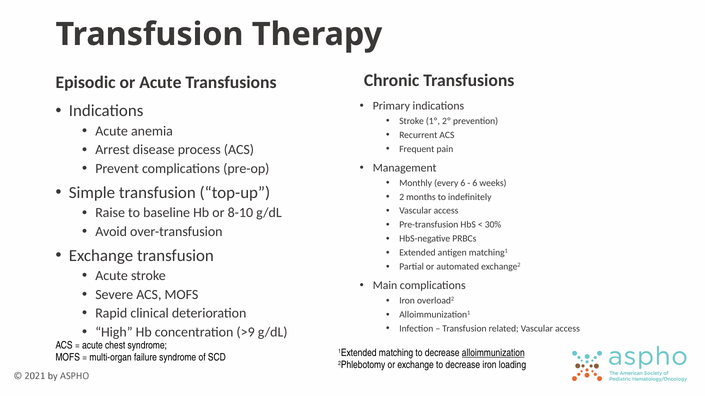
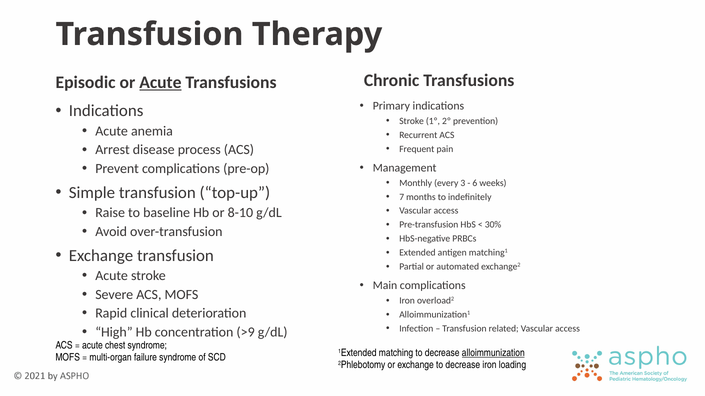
Acute underline: none -> present (160, 82)
every 6: 6 -> 3 (463, 183)
2: 2 -> 7 (402, 197)
